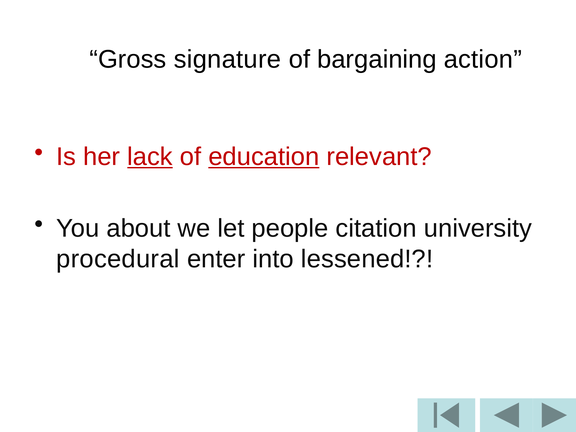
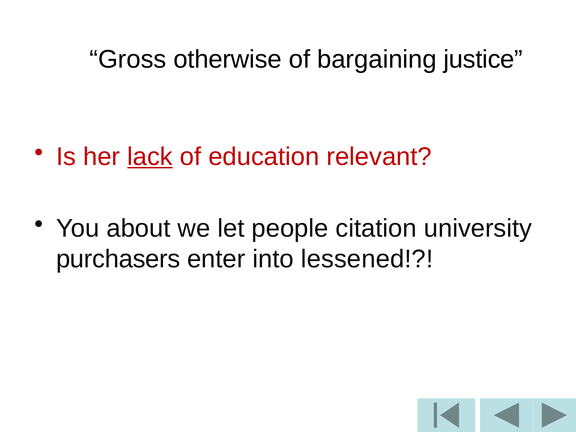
signature: signature -> otherwise (228, 59)
action: action -> justice (483, 59)
education underline: present -> none (264, 157)
procedural: procedural -> purchasers (118, 259)
